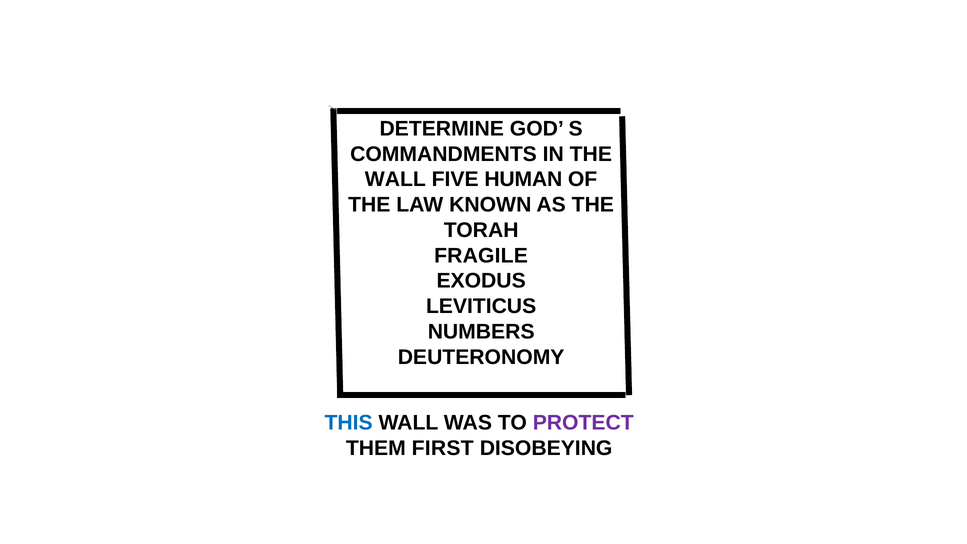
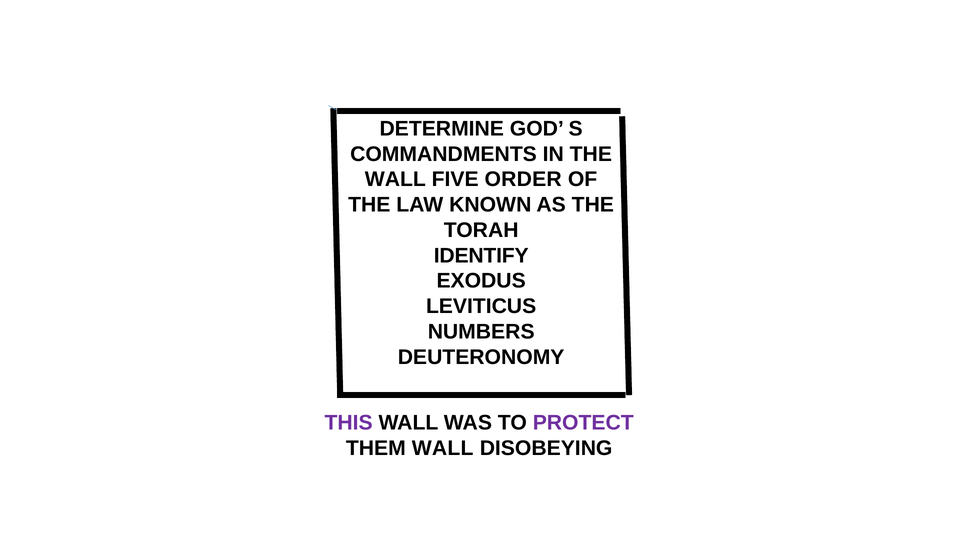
HUMAN: HUMAN -> ORDER (523, 179)
FRAGILE: FRAGILE -> IDENTIFY (481, 256)
THIS colour: blue -> purple (349, 423)
THEM FIRST: FIRST -> WALL (443, 448)
